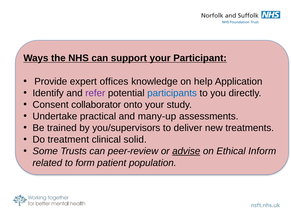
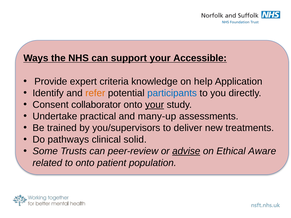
Participant: Participant -> Accessible (200, 58)
offices: offices -> criteria (114, 82)
refer colour: purple -> orange (95, 93)
your underline: none -> present (155, 105)
treatment: treatment -> pathways (68, 140)
Inform: Inform -> Aware (262, 151)
to form: form -> onto (85, 163)
